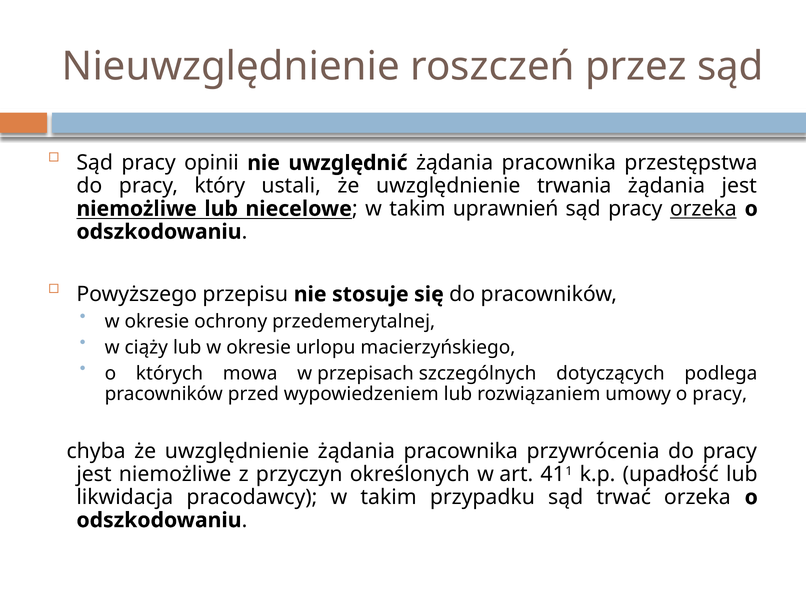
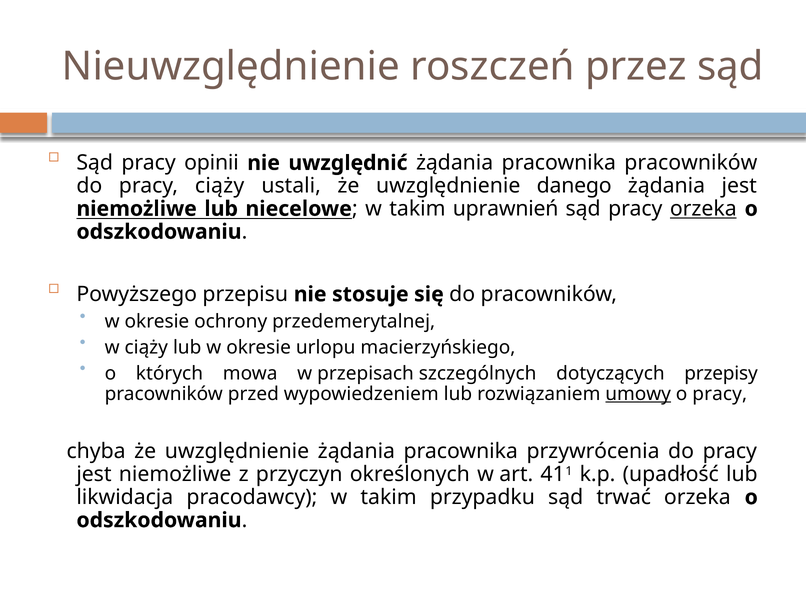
pracownika przestępstwa: przestępstwa -> pracowników (691, 163)
pracy który: który -> ciąży (220, 186)
trwania: trwania -> danego (574, 186)
podlega: podlega -> przepisy (721, 374)
umowy underline: none -> present (638, 394)
